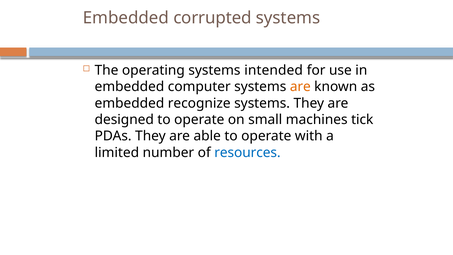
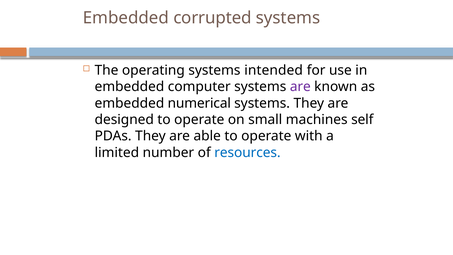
are colour: orange -> purple (300, 87)
recognize: recognize -> numerical (199, 103)
tick: tick -> self (362, 120)
